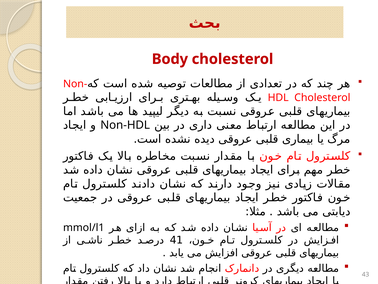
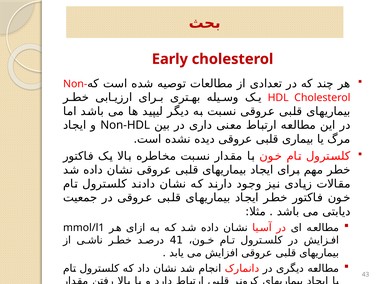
Body: Body -> Early (170, 59)
